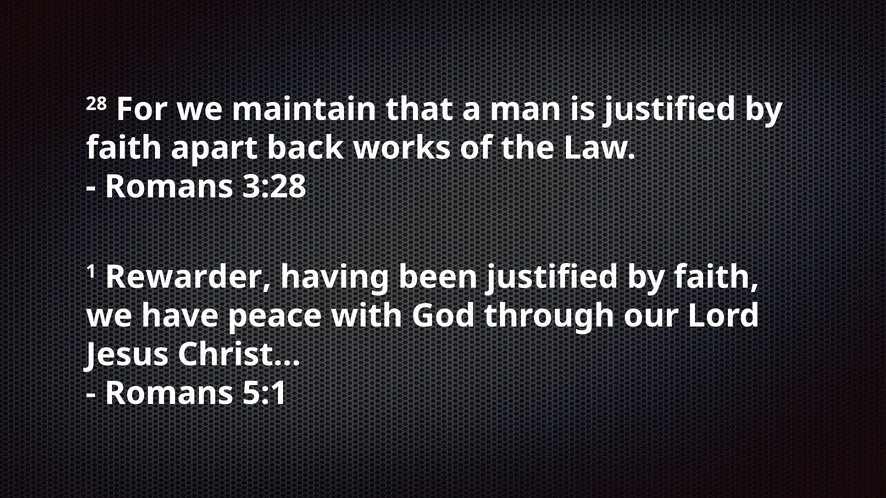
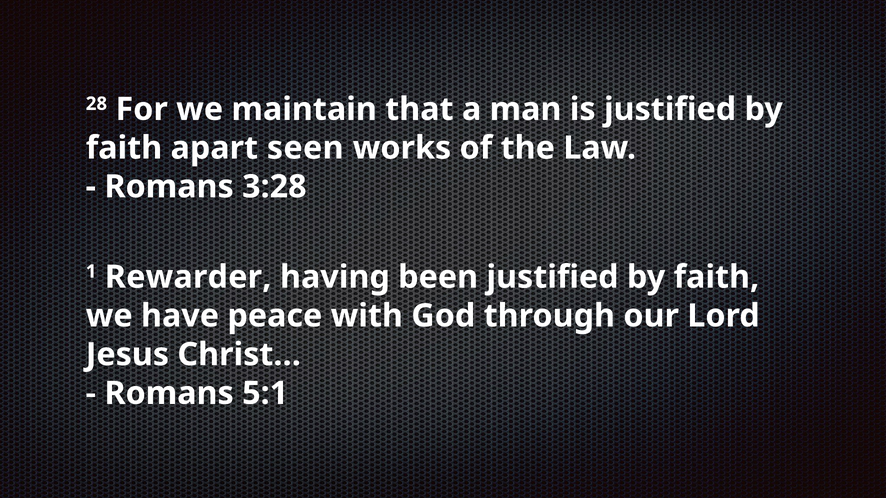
back: back -> seen (305, 148)
